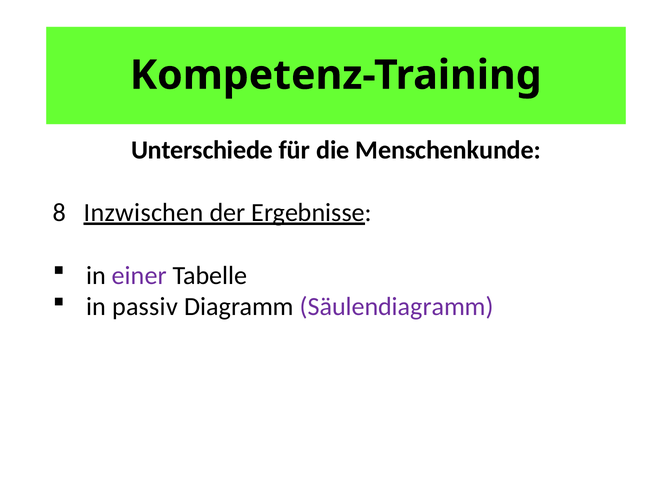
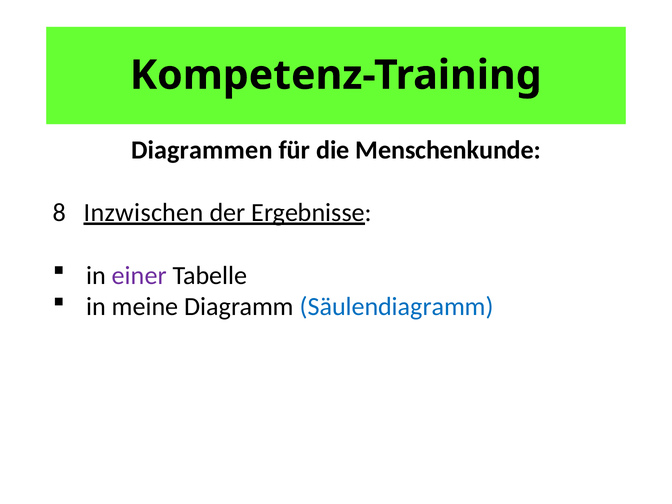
Unterschiede: Unterschiede -> Diagrammen (202, 150)
passiv: passiv -> meine (145, 307)
Säulendiagramm colour: purple -> blue (397, 307)
